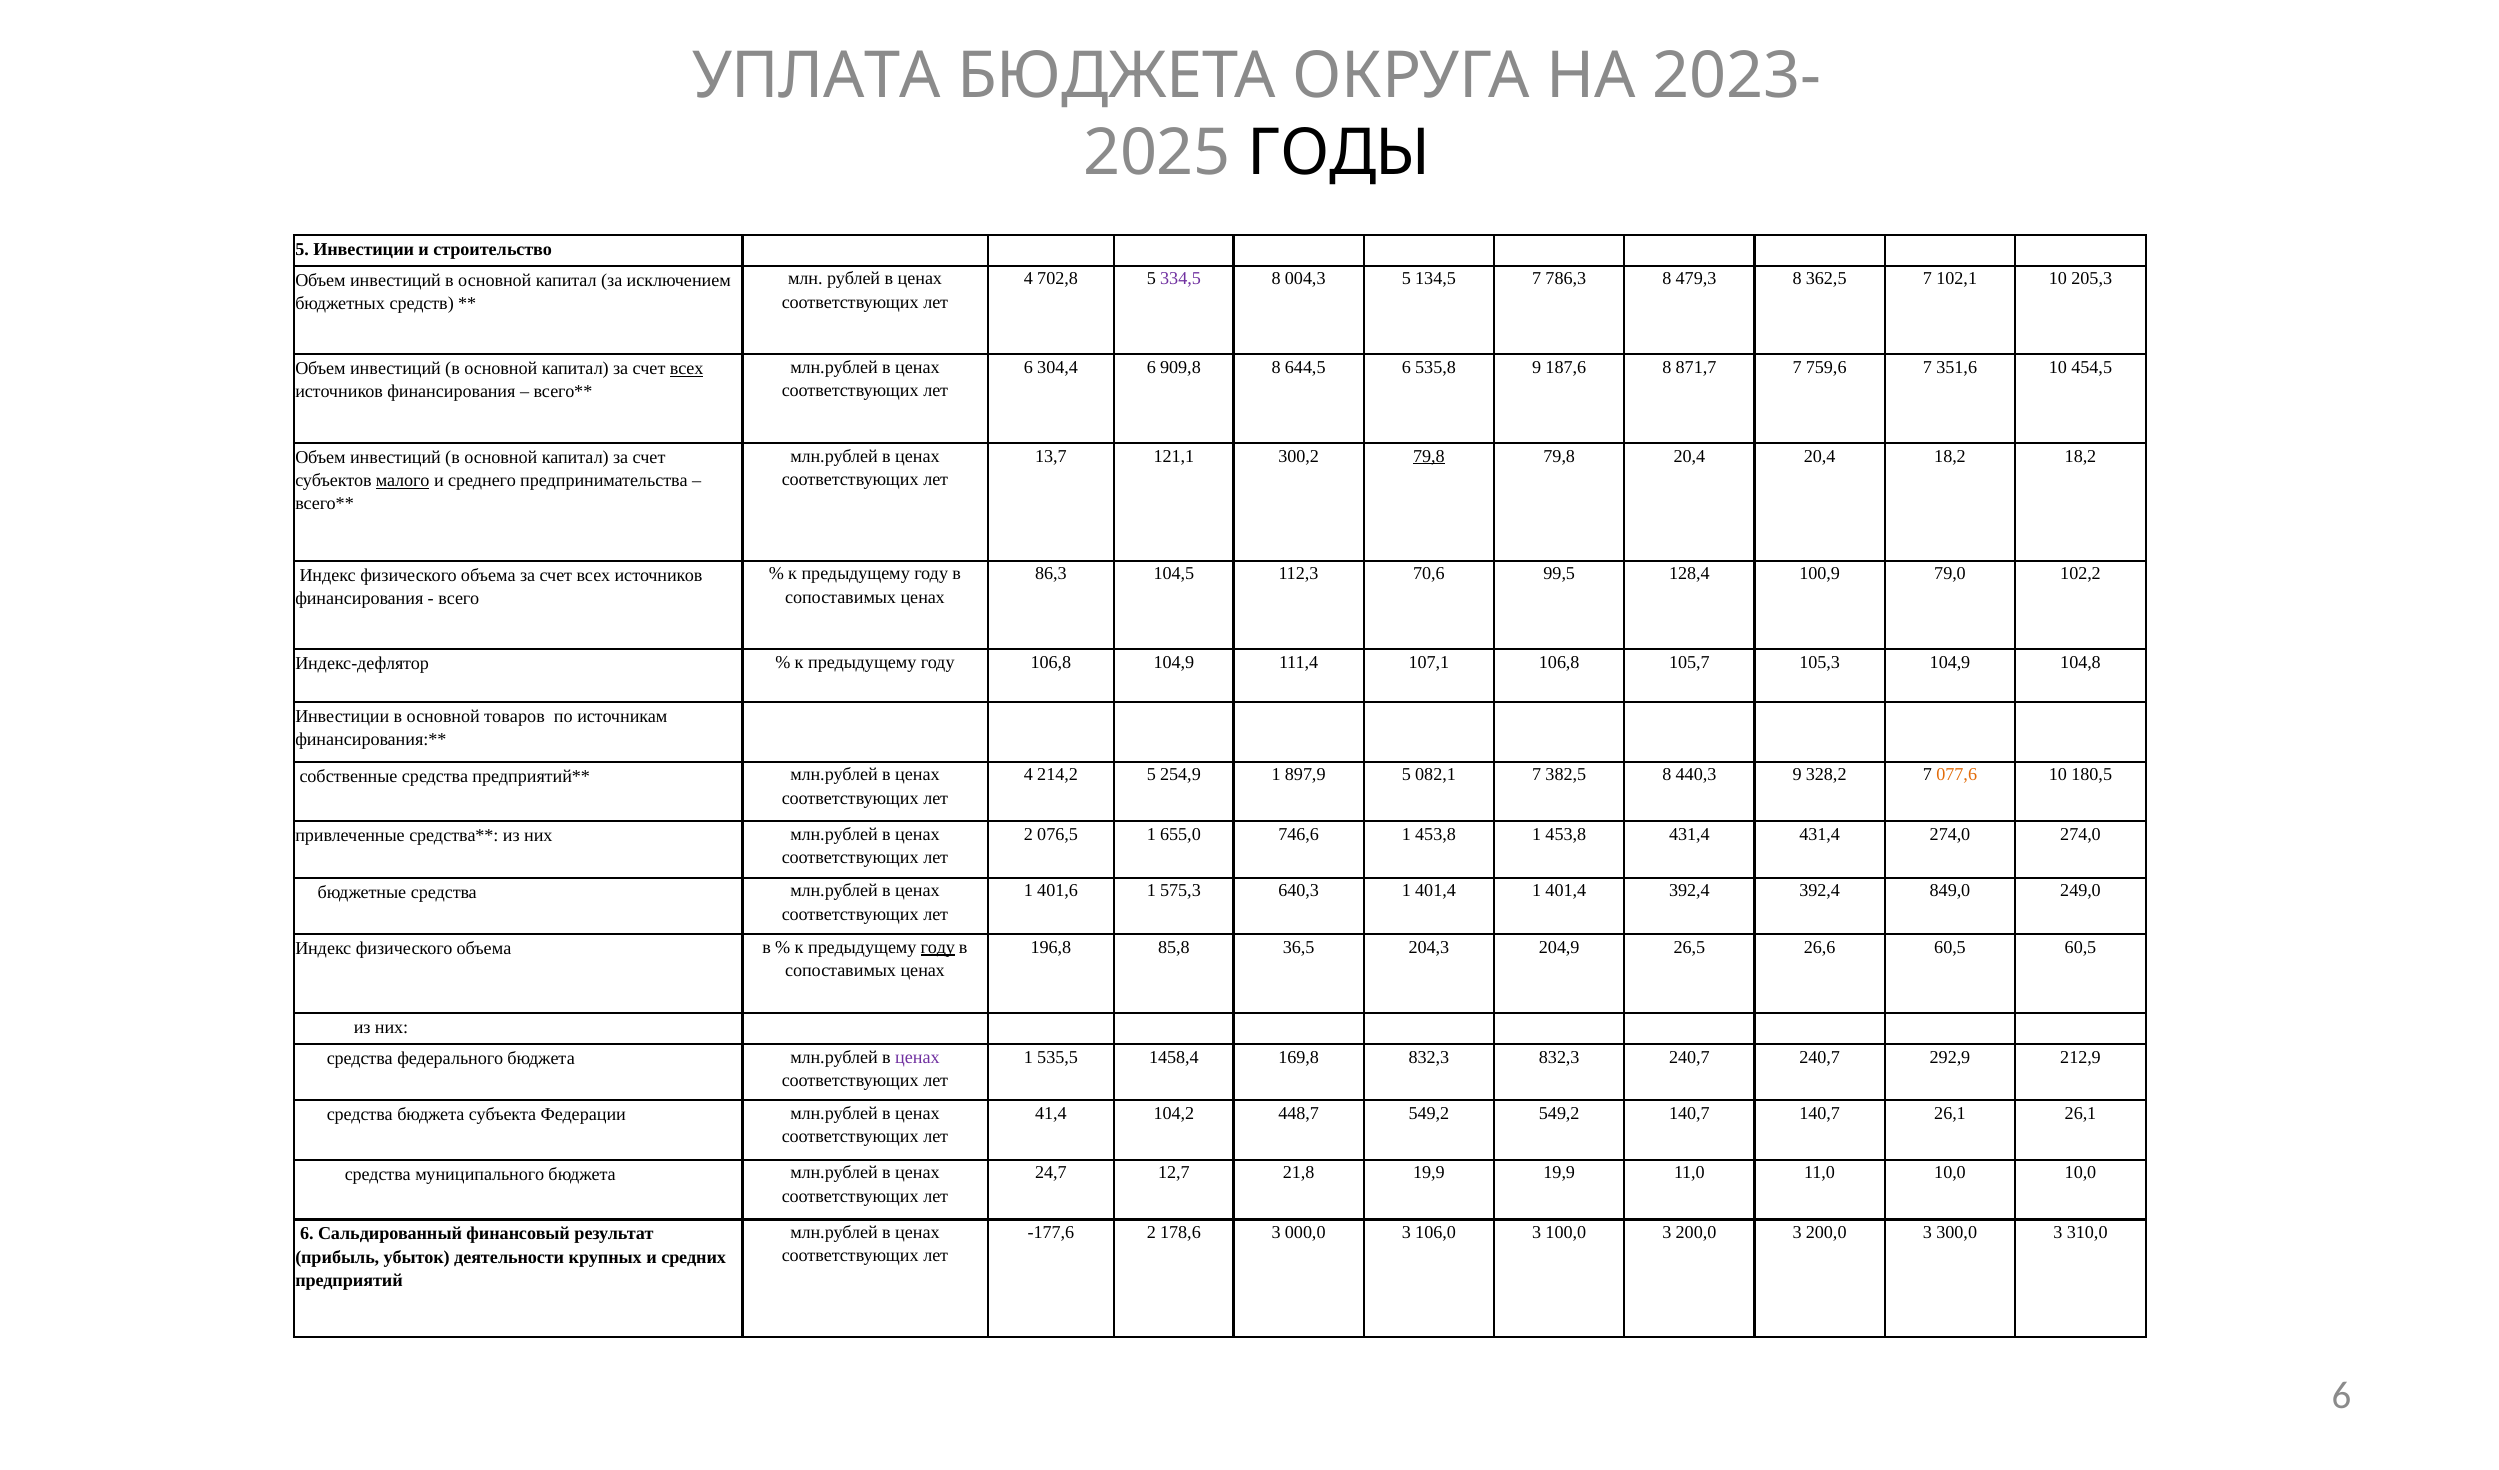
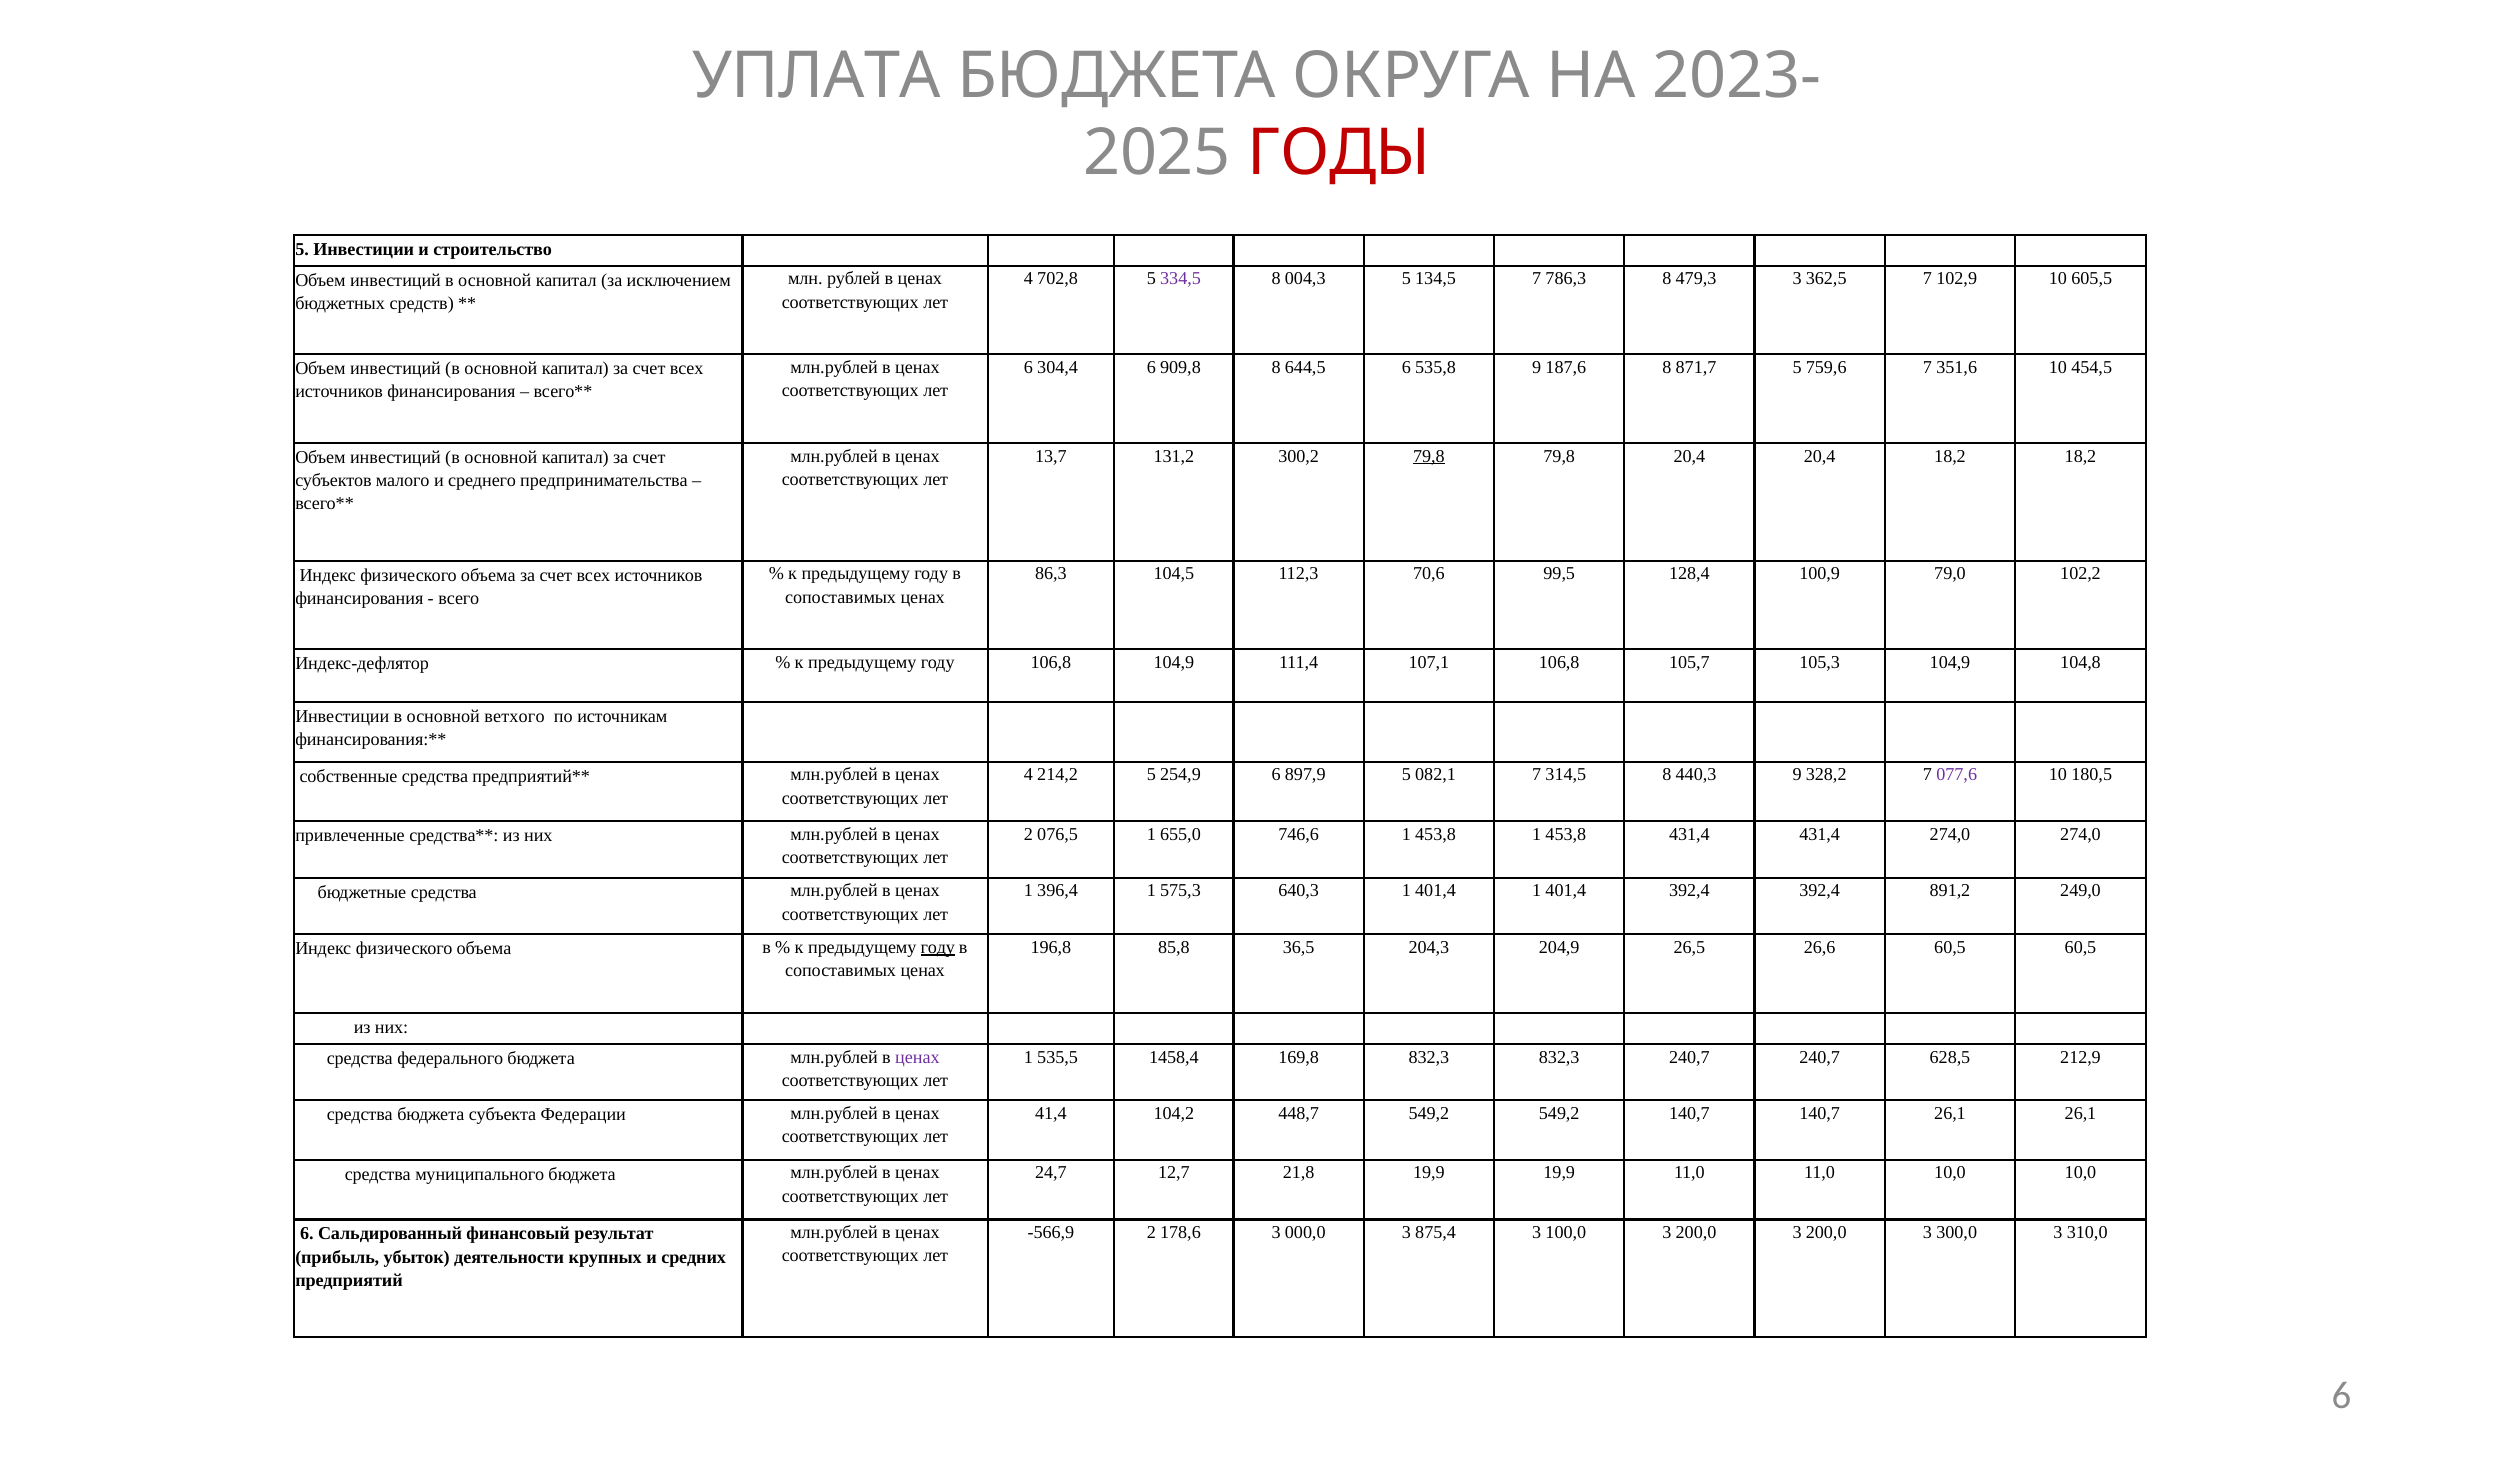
ГОДЫ colour: black -> red (1339, 154)
479,3 8: 8 -> 3 (1797, 279)
102,1: 102,1 -> 102,9 (1957, 279)
205,3: 205,3 -> 605,5 (2092, 279)
871,7 7: 7 -> 5 (1797, 367)
всех underline: present -> none (687, 369)
121,1: 121,1 -> 131,2 (1174, 456)
малого underline: present -> none (403, 481)
товаров: товаров -> ветхого (514, 716)
254,9 1: 1 -> 6 (1276, 775)
382,5: 382,5 -> 314,5 (1566, 775)
077,6 colour: orange -> purple (1957, 775)
401,6: 401,6 -> 396,4 (1058, 891)
849,0: 849,0 -> 891,2 (1950, 891)
292,9: 292,9 -> 628,5 (1950, 1057)
-177,6: -177,6 -> -566,9 (1051, 1232)
106,0: 106,0 -> 875,4 (1436, 1232)
